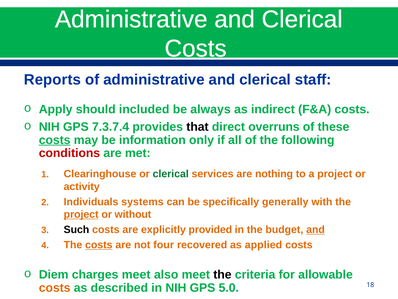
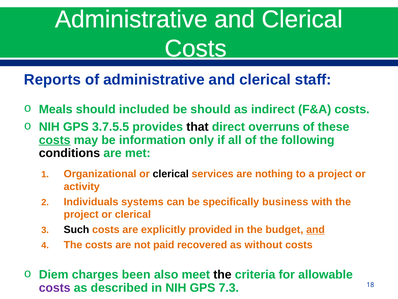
Apply: Apply -> Meals (56, 109)
be always: always -> should (211, 109)
7.3.7.4: 7.3.7.4 -> 3.7.5.5 (111, 127)
conditions colour: red -> black (69, 153)
Clearinghouse: Clearinghouse -> Organizational (100, 174)
clerical colour: green -> black (171, 174)
generally: generally -> business (285, 201)
project underline: present -> none (81, 214)
without: without -> clerical (133, 214)
costs underline: present -> none (99, 245)
four: four -> paid (164, 245)
applied: applied -> without (263, 245)
charges meet: meet -> been (136, 274)
costs colour: orange -> purple (55, 287)
5.0: 5.0 -> 7.3 (229, 287)
